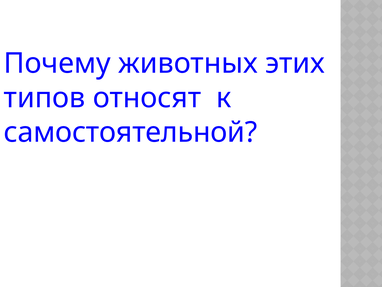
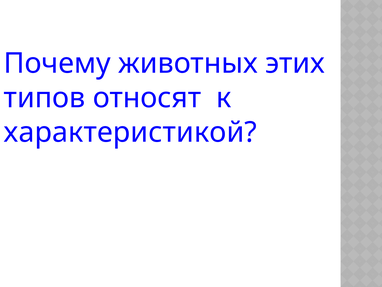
самостоятельной: самостоятельной -> характеристикой (130, 132)
